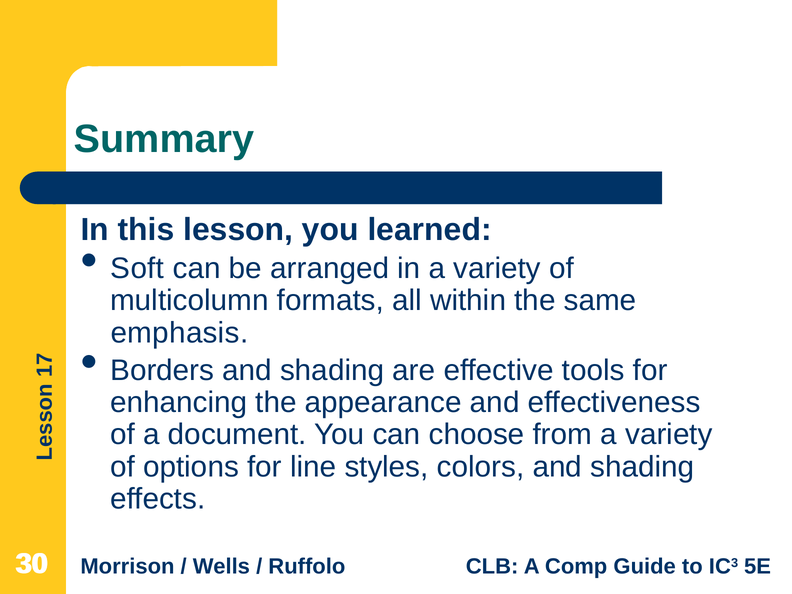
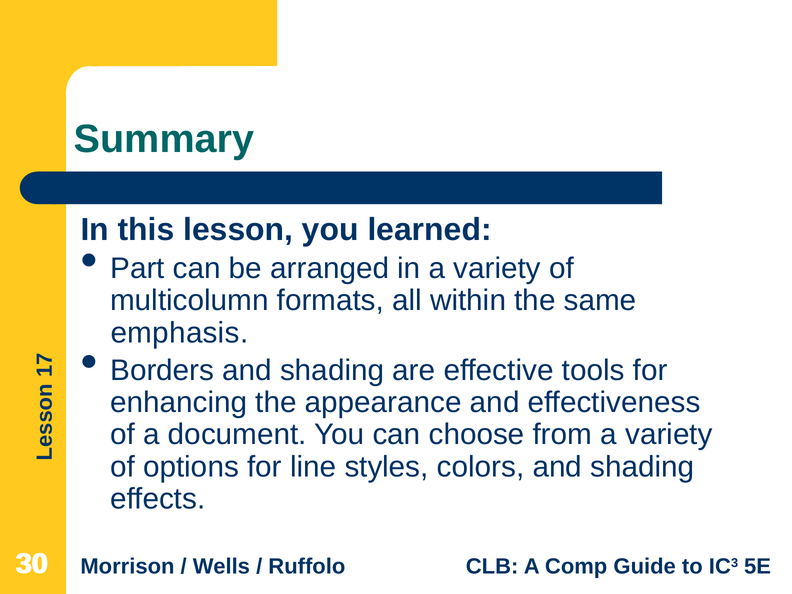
Soft: Soft -> Part (137, 268)
